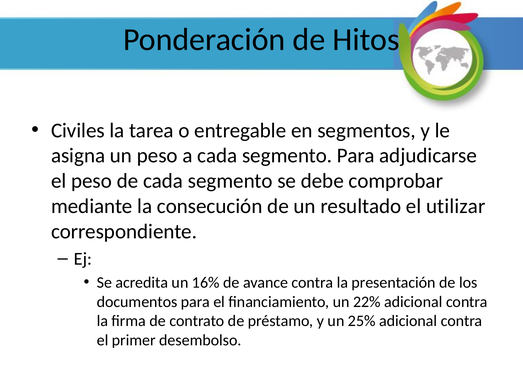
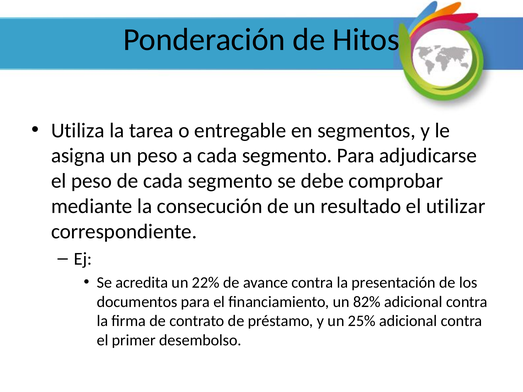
Civiles: Civiles -> Utiliza (78, 130)
16%: 16% -> 22% (206, 283)
22%: 22% -> 82% (367, 302)
